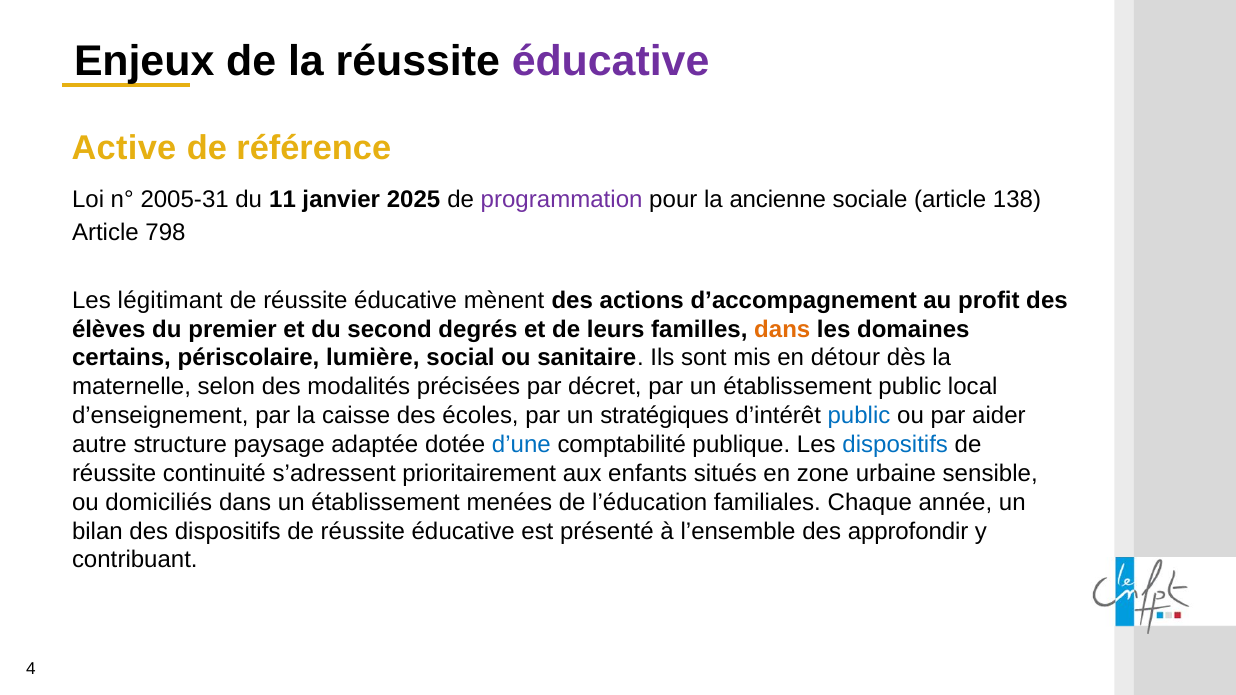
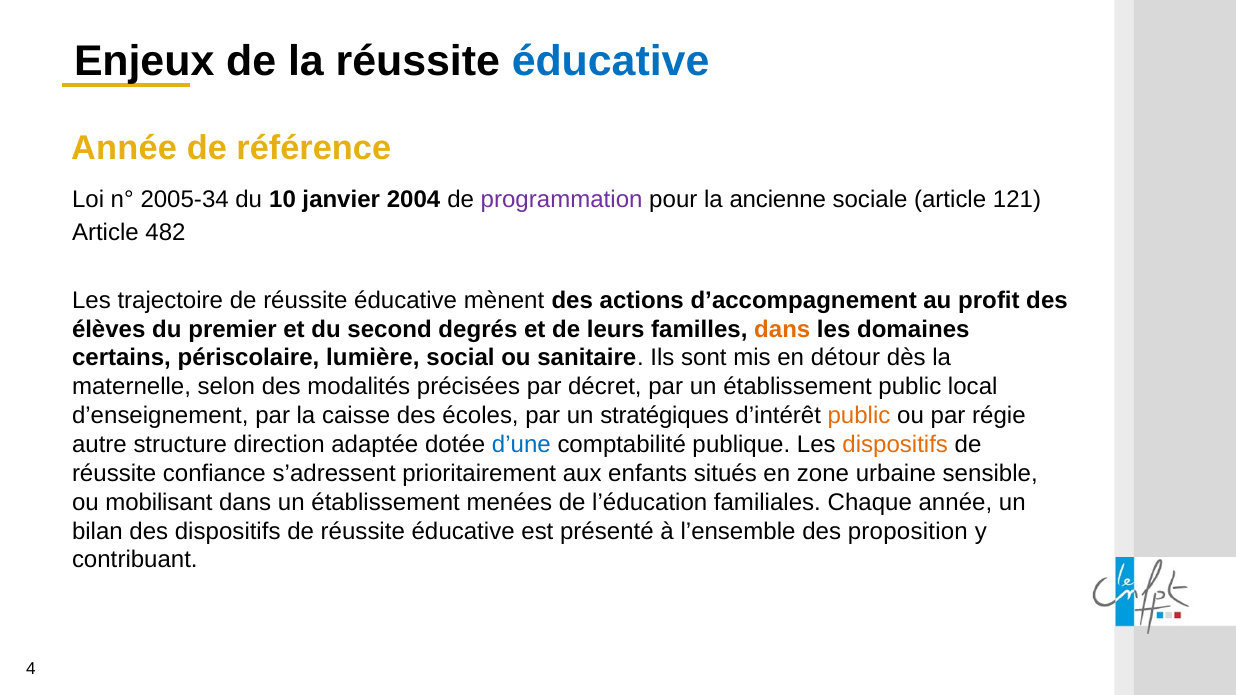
éducative colour: purple -> blue (611, 61)
Active: Active -> Année (124, 148)
2005-31: 2005-31 -> 2005-34 (185, 199)
11: 11 -> 10 (283, 199)
2025: 2025 -> 2004 (414, 199)
138: 138 -> 121 (1017, 199)
798: 798 -> 482 (165, 233)
légitimant: légitimant -> trajectoire (170, 300)
public colour: blue -> orange (859, 416)
aider: aider -> régie (999, 416)
paysage: paysage -> direction (279, 445)
dispositifs colour: blue -> orange (895, 445)
continuité: continuité -> confiance (214, 474)
domiciliés: domiciliés -> mobilisant (159, 502)
approfondir: approfondir -> proposition (908, 531)
